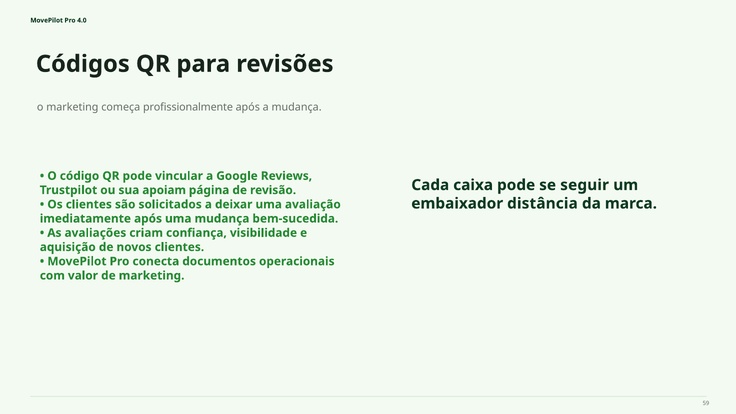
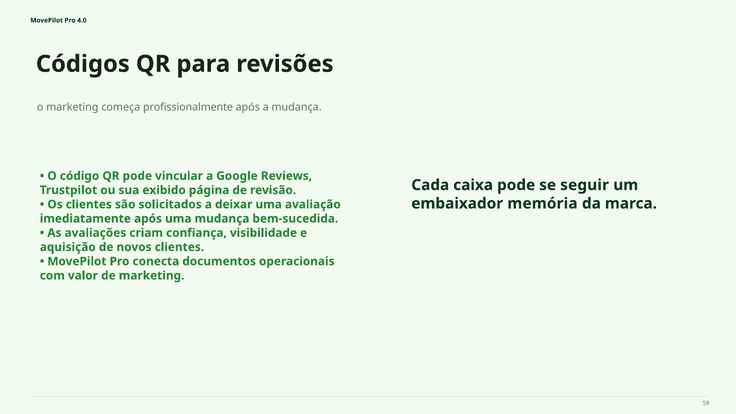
apoiam: apoiam -> exibido (164, 190)
distância: distância -> memória (542, 203)
